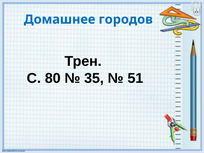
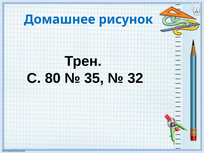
городов: городов -> рисунок (126, 19)
51: 51 -> 32 (135, 78)
